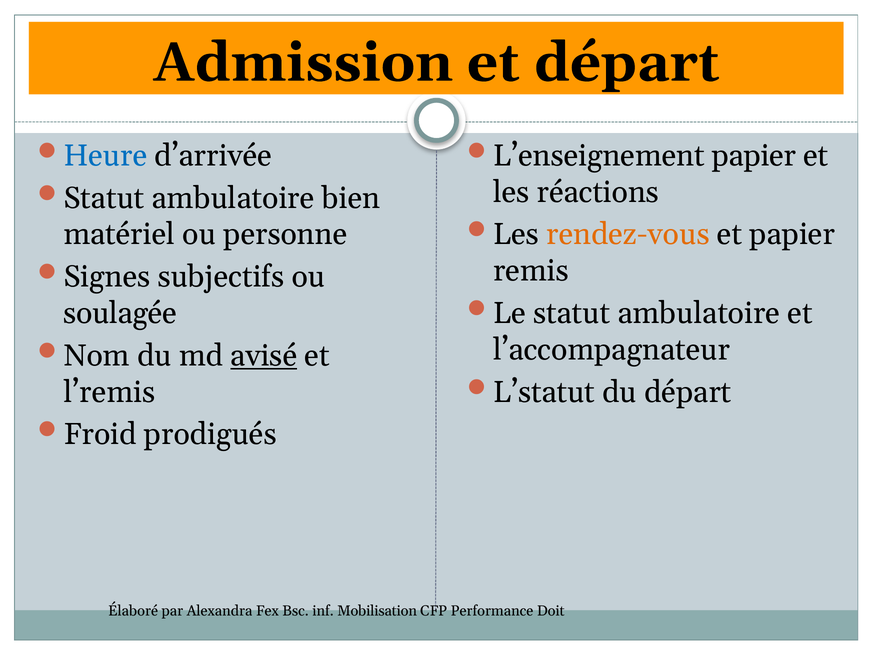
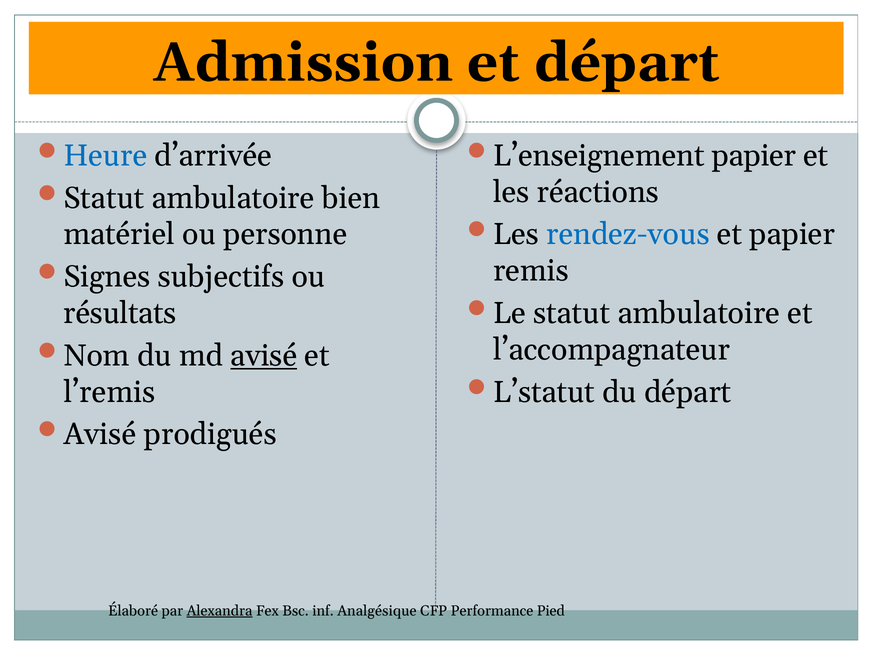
rendez-vous colour: orange -> blue (628, 234)
soulagée: soulagée -> résultats (120, 313)
Froid: Froid -> Avisé (100, 434)
Alexandra underline: none -> present (219, 611)
Mobilisation: Mobilisation -> Analgésique (377, 611)
Doit: Doit -> Pied (551, 611)
